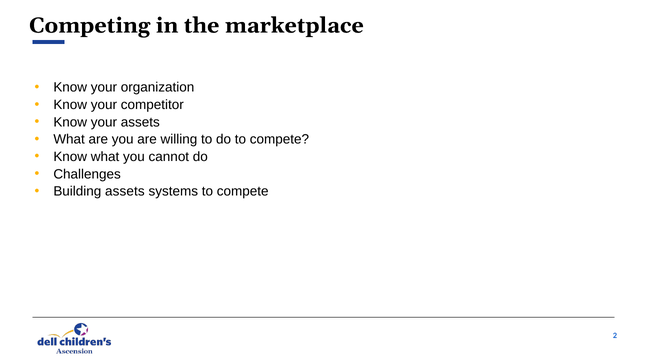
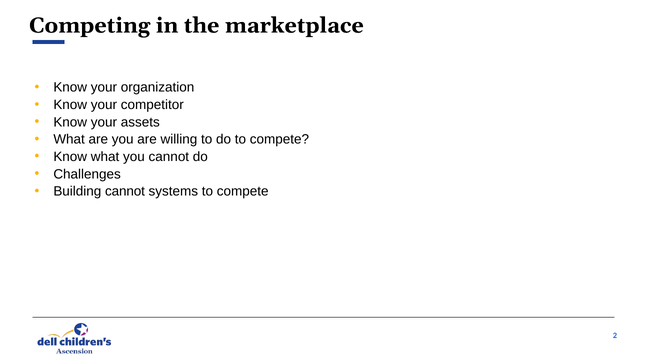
Building assets: assets -> cannot (125, 191)
